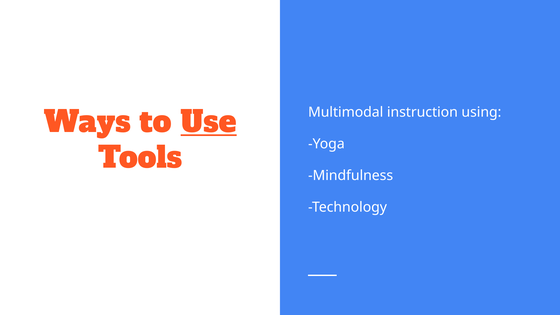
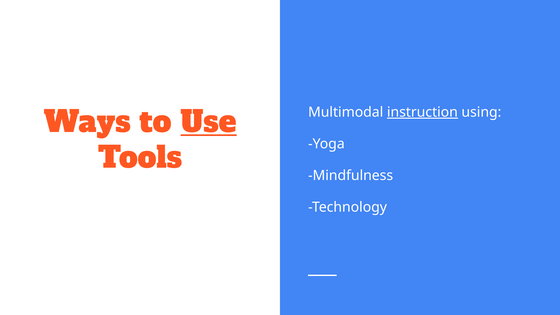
instruction underline: none -> present (422, 112)
